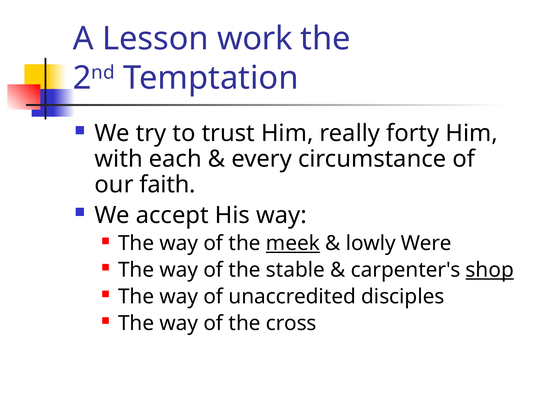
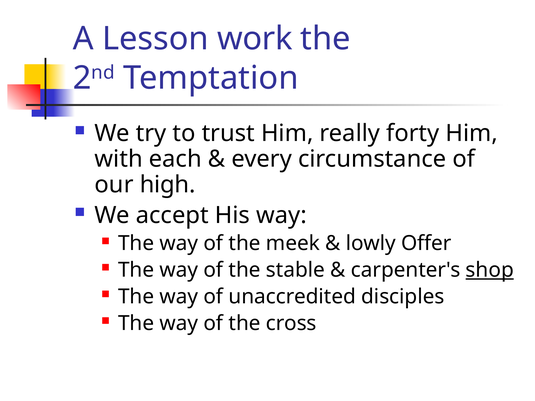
faith: faith -> high (168, 185)
meek underline: present -> none (293, 244)
Were: Were -> Offer (426, 244)
